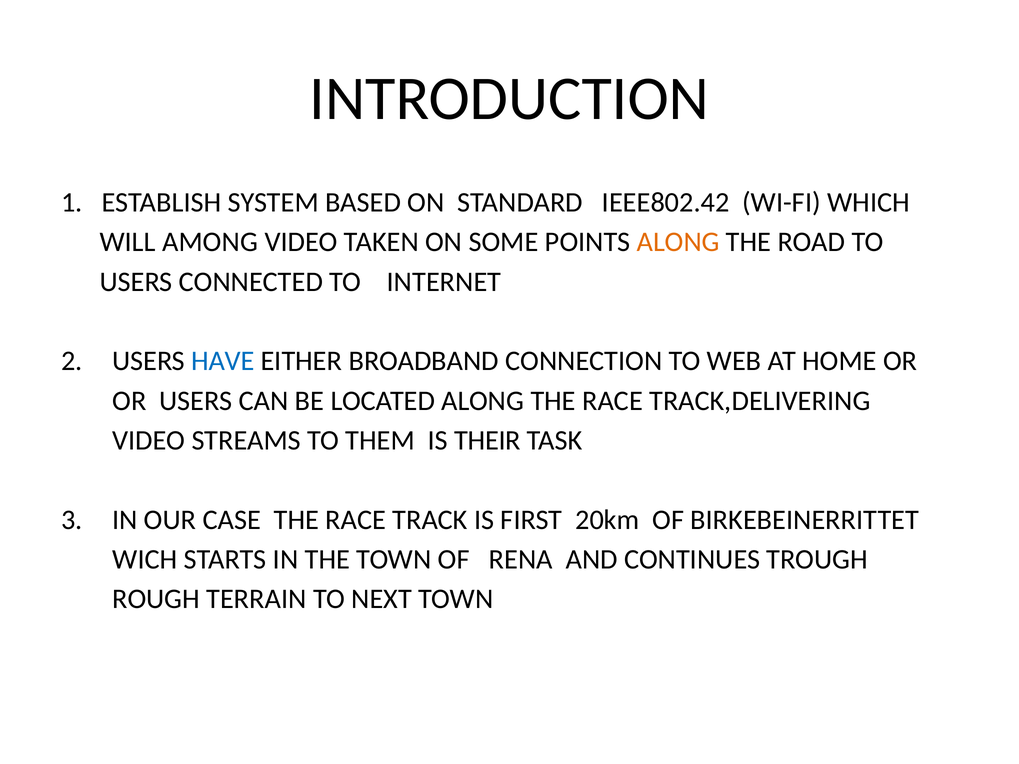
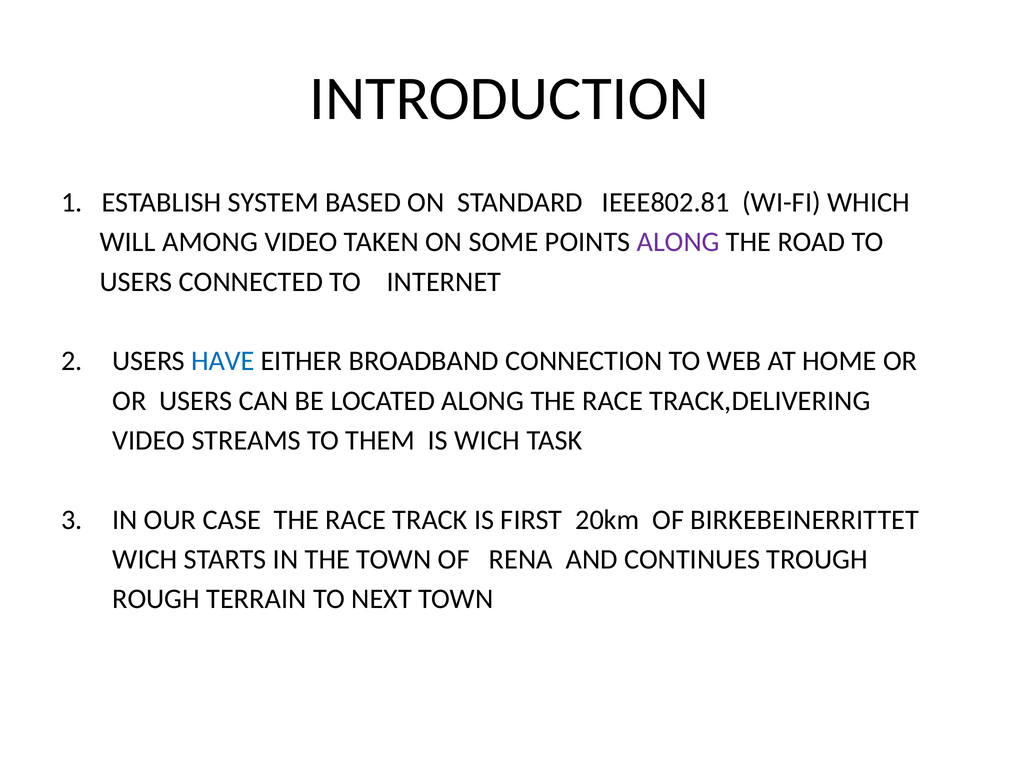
IEEE802.42: IEEE802.42 -> IEEE802.81 (666, 202)
ALONG colour: orange -> purple (678, 242)
IS THEIR: THEIR -> WICH (487, 440)
